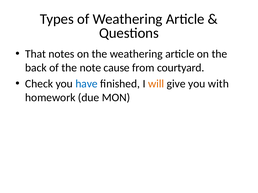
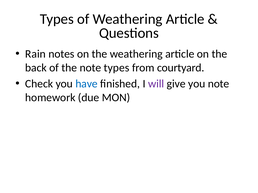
That: That -> Rain (35, 54)
note cause: cause -> types (117, 68)
will colour: orange -> purple (156, 84)
you with: with -> note (219, 84)
